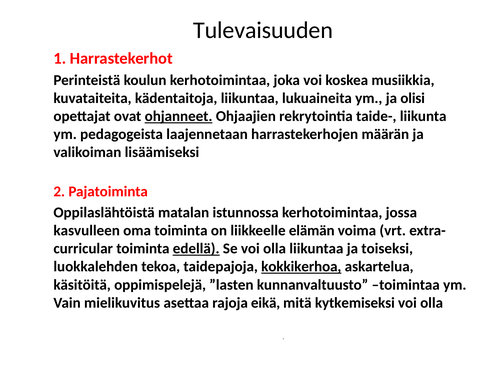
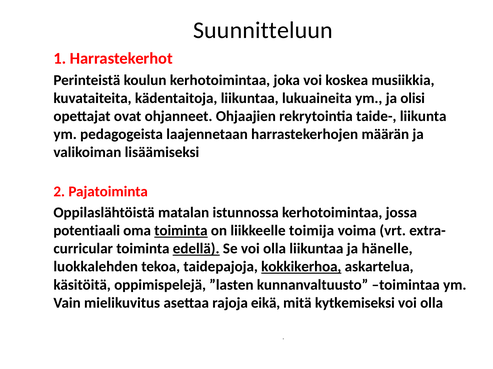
Tulevaisuuden: Tulevaisuuden -> Suunnitteluun (263, 30)
ohjanneet underline: present -> none (179, 117)
kasvulleen: kasvulleen -> potentiaali (87, 231)
toiminta underline: none -> present (181, 231)
elämän: elämän -> toimija (312, 231)
toiseksi: toiseksi -> hänelle (387, 249)
